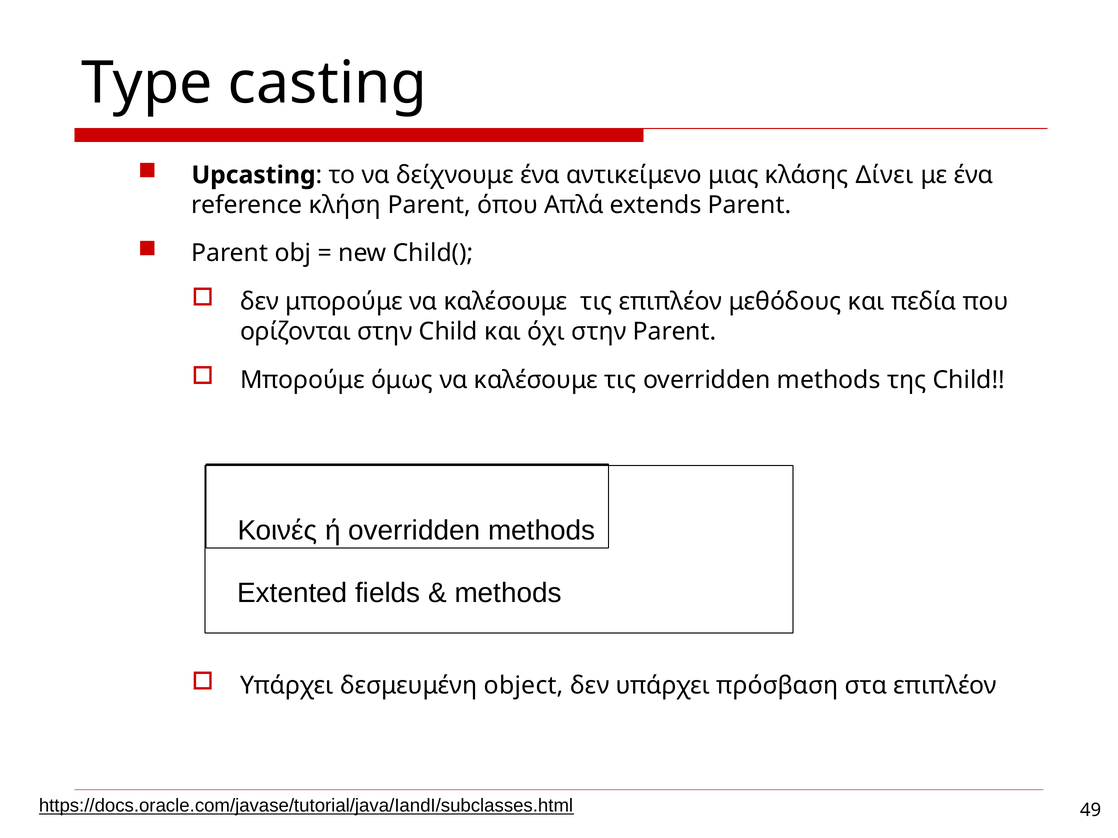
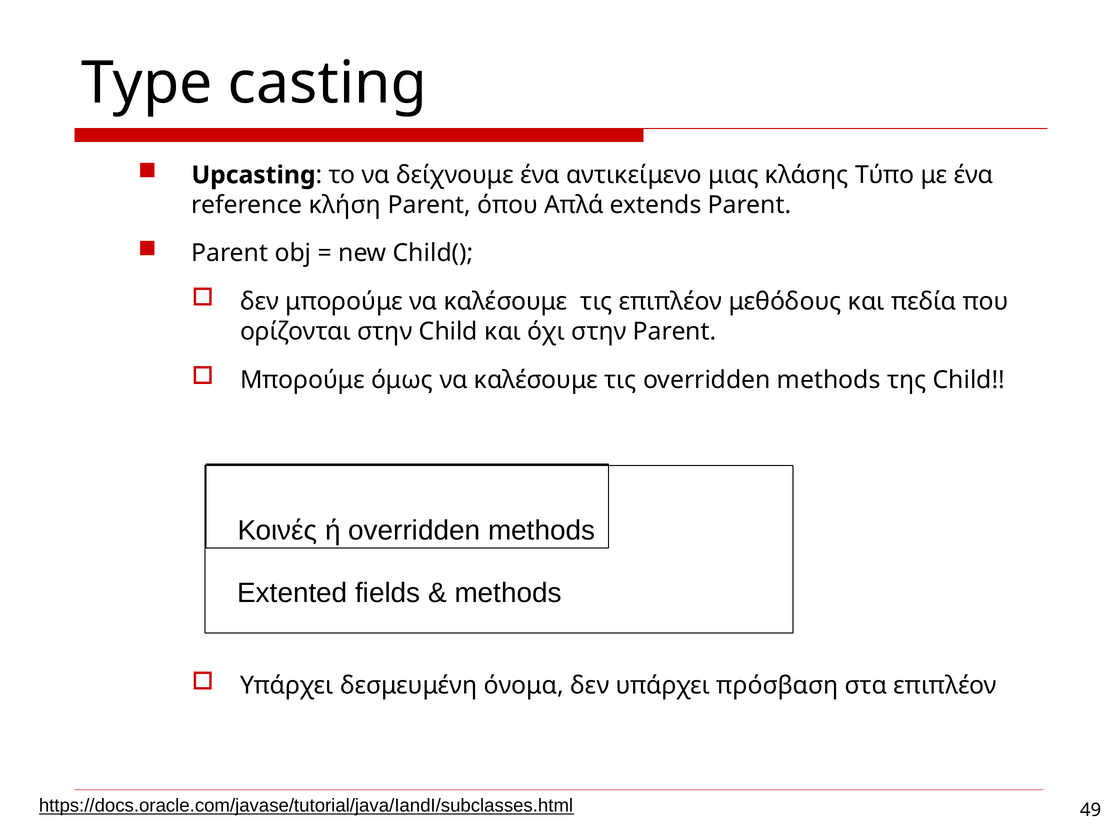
Δίνει: Δίνει -> Τύπο (885, 175)
object: object -> όνομα (524, 686)
